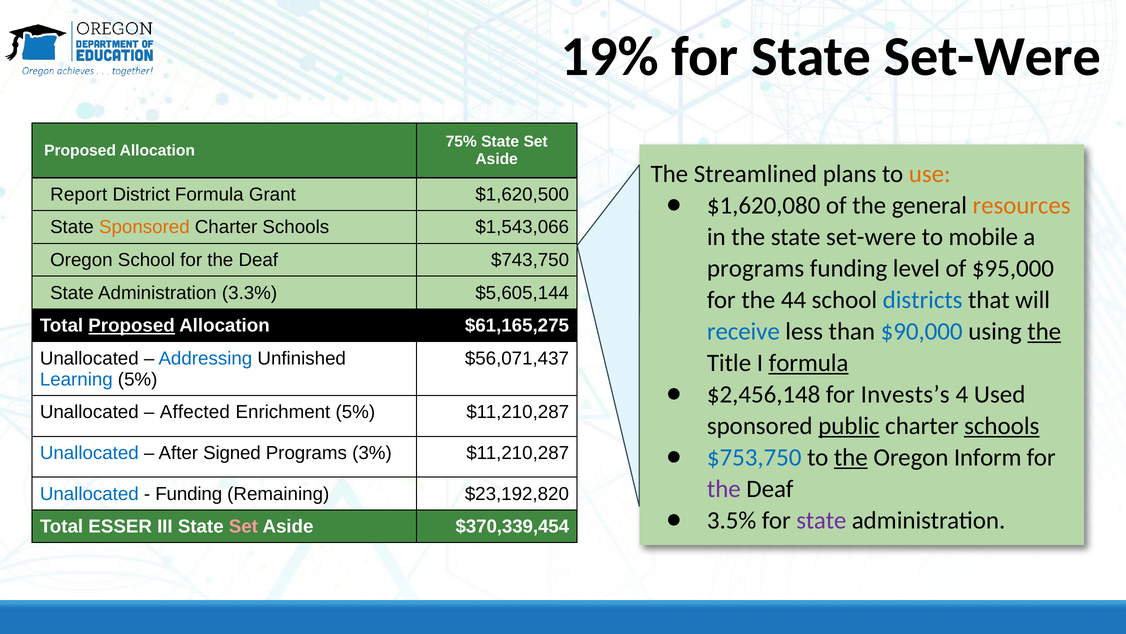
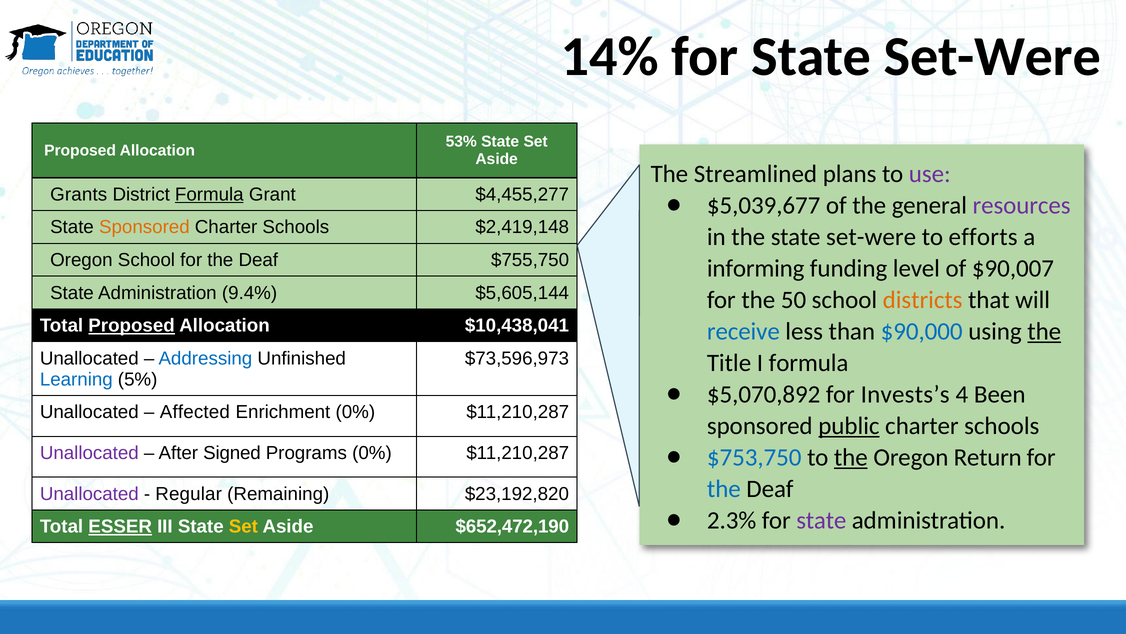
19%: 19% -> 14% (610, 57)
75%: 75% -> 53% (461, 142)
use colour: orange -> purple (930, 174)
Report: Report -> Grants (79, 194)
Formula underline: none -> present (209, 194)
$1,620,500: $1,620,500 -> $4,455,277 (522, 194)
$1,620,080: $1,620,080 -> $5,039,677 (764, 205)
resources colour: orange -> purple (1022, 205)
$1,543,066: $1,543,066 -> $2,419,148 (522, 227)
mobile: mobile -> efforts (983, 237)
$743,750: $743,750 -> $755,750 (530, 260)
programs: programs -> informing (756, 268)
$95,000: $95,000 -> $90,007 (1013, 268)
3.3%: 3.3% -> 9.4% (250, 293)
44: 44 -> 50 (794, 300)
districts colour: blue -> orange (923, 300)
$61,165,275: $61,165,275 -> $10,438,041 (517, 325)
$56,071,437: $56,071,437 -> $73,596,973 (517, 358)
formula underline: present -> none (809, 363)
$2,456,148: $2,456,148 -> $5,070,892 (764, 394)
Used: Used -> Been (1000, 394)
Enrichment 5%: 5% -> 0% (355, 412)
schools underline: present -> none (1002, 426)
Unallocated colour: blue -> purple (89, 453)
Programs 3%: 3% -> 0% (372, 453)
Inform: Inform -> Return (988, 457)
the colour: purple -> blue (724, 488)
Unallocated colour: blue -> purple (89, 493)
Funding: Funding -> Regular (189, 493)
3.5%: 3.5% -> 2.3% (732, 520)
ESSER underline: none -> present (120, 526)
Set colour: pink -> yellow (243, 526)
$370,339,454: $370,339,454 -> $652,472,190 (512, 526)
